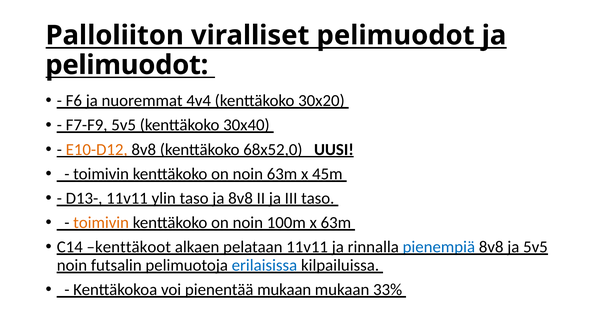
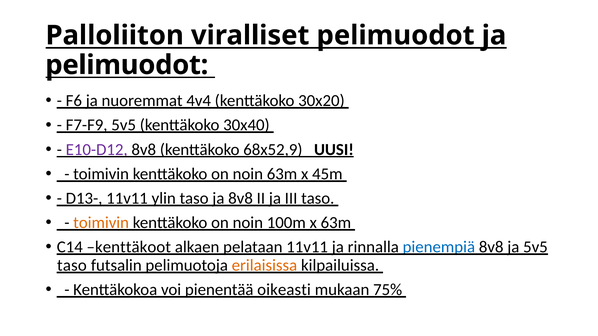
E10-D12 colour: orange -> purple (97, 150)
68x52,0: 68x52,0 -> 68x52,9 (273, 150)
noin: noin -> taso (72, 265)
erilaisissa colour: blue -> orange (264, 265)
pienentää mukaan: mukaan -> oikeasti (284, 290)
33%: 33% -> 75% (388, 290)
